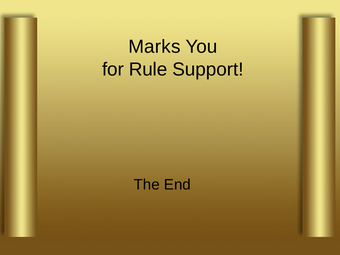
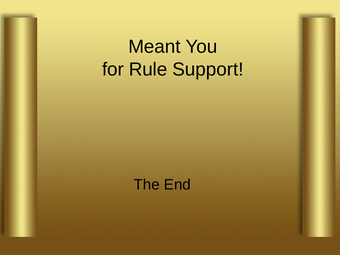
Marks: Marks -> Meant (154, 47)
